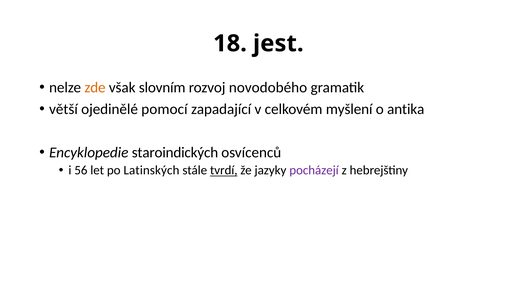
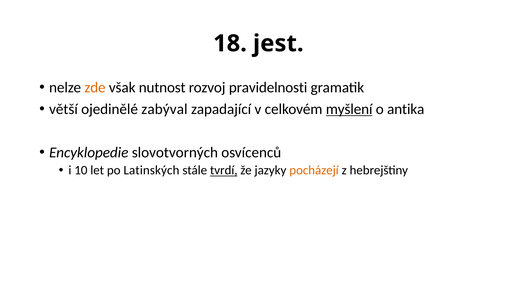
slovním: slovním -> nutnost (162, 87)
novodobého: novodobého -> pravidelnosti (268, 87)
pomocí: pomocí -> zabýval (164, 109)
myšlení underline: none -> present (349, 109)
staroindických: staroindických -> slovotvorných (175, 152)
56: 56 -> 10 (81, 170)
pocházejí colour: purple -> orange (314, 170)
